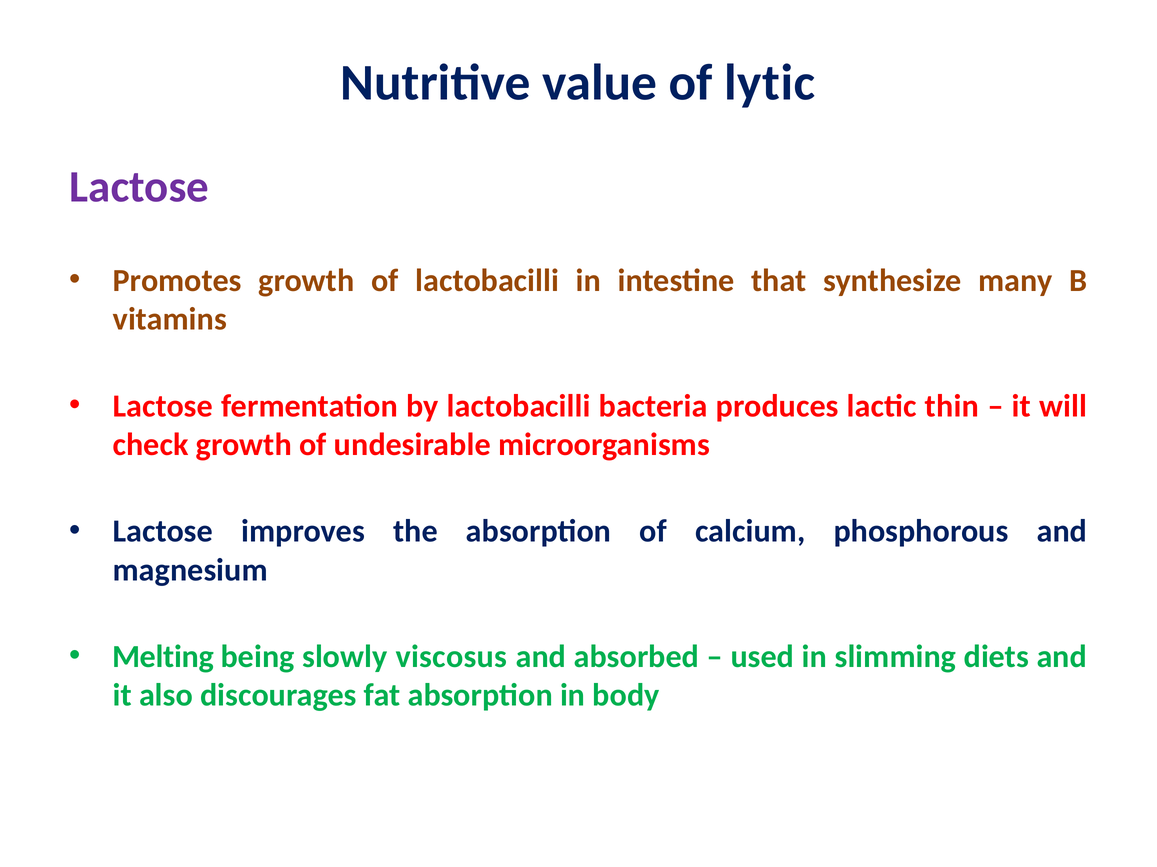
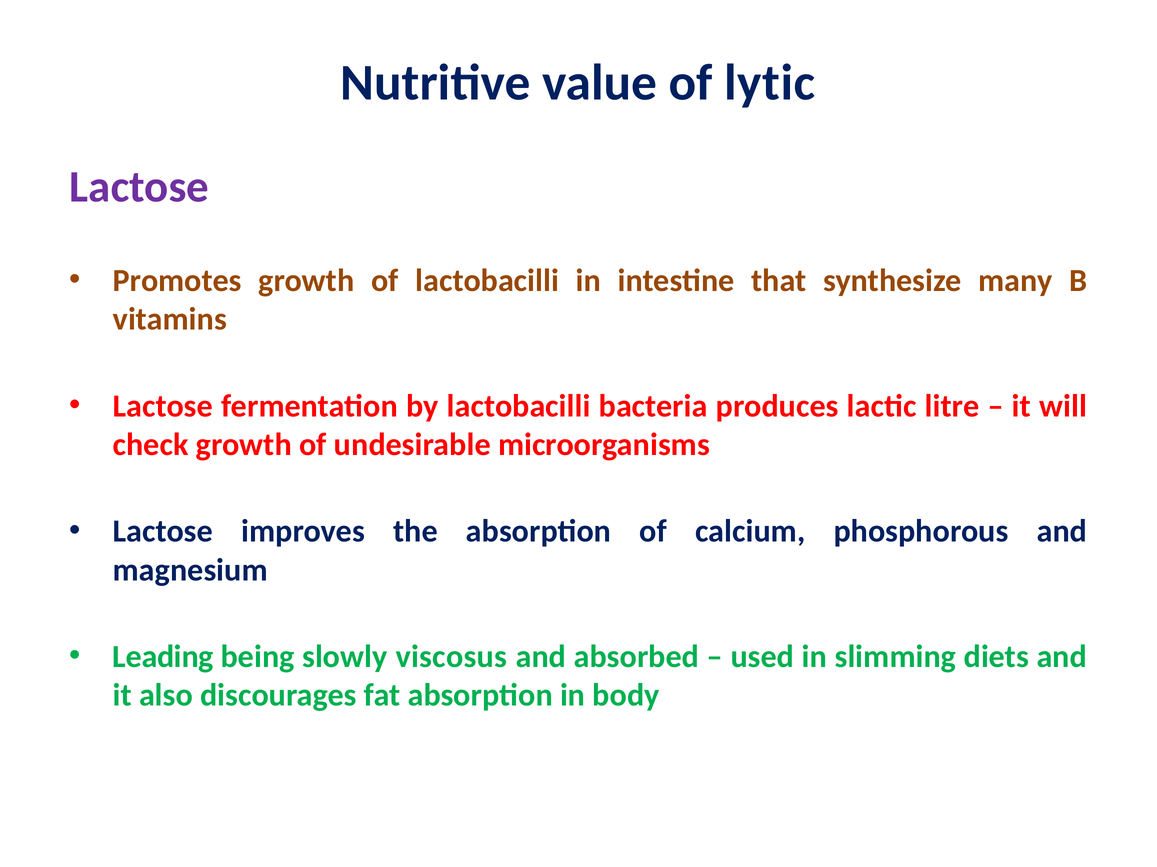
thin: thin -> litre (952, 406)
Melting: Melting -> Leading (163, 657)
